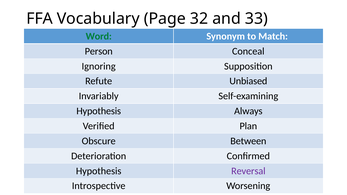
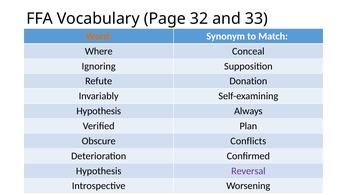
Word colour: green -> orange (99, 36)
Person: Person -> Where (99, 51)
Unbiased: Unbiased -> Donation (248, 81)
Between: Between -> Conflicts (248, 141)
